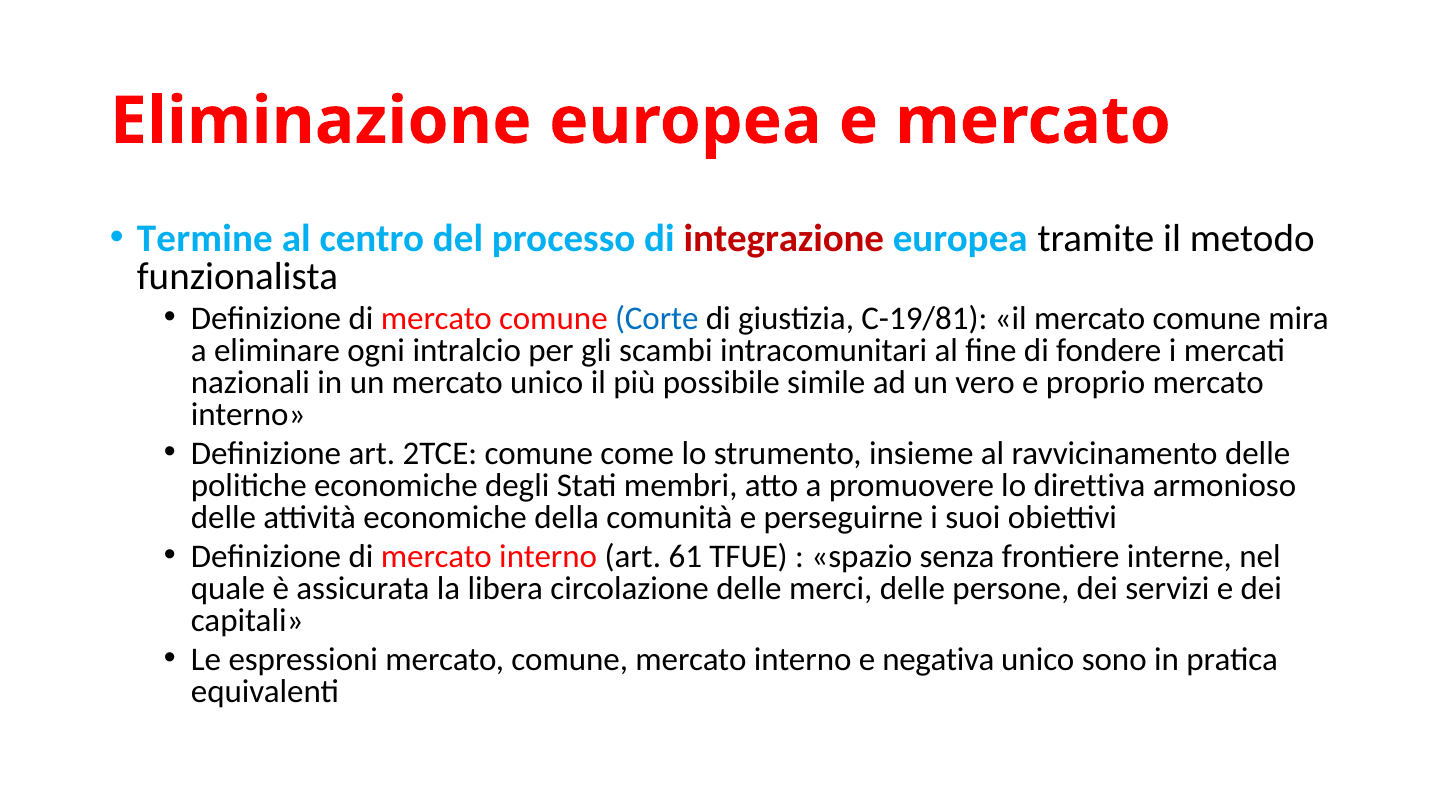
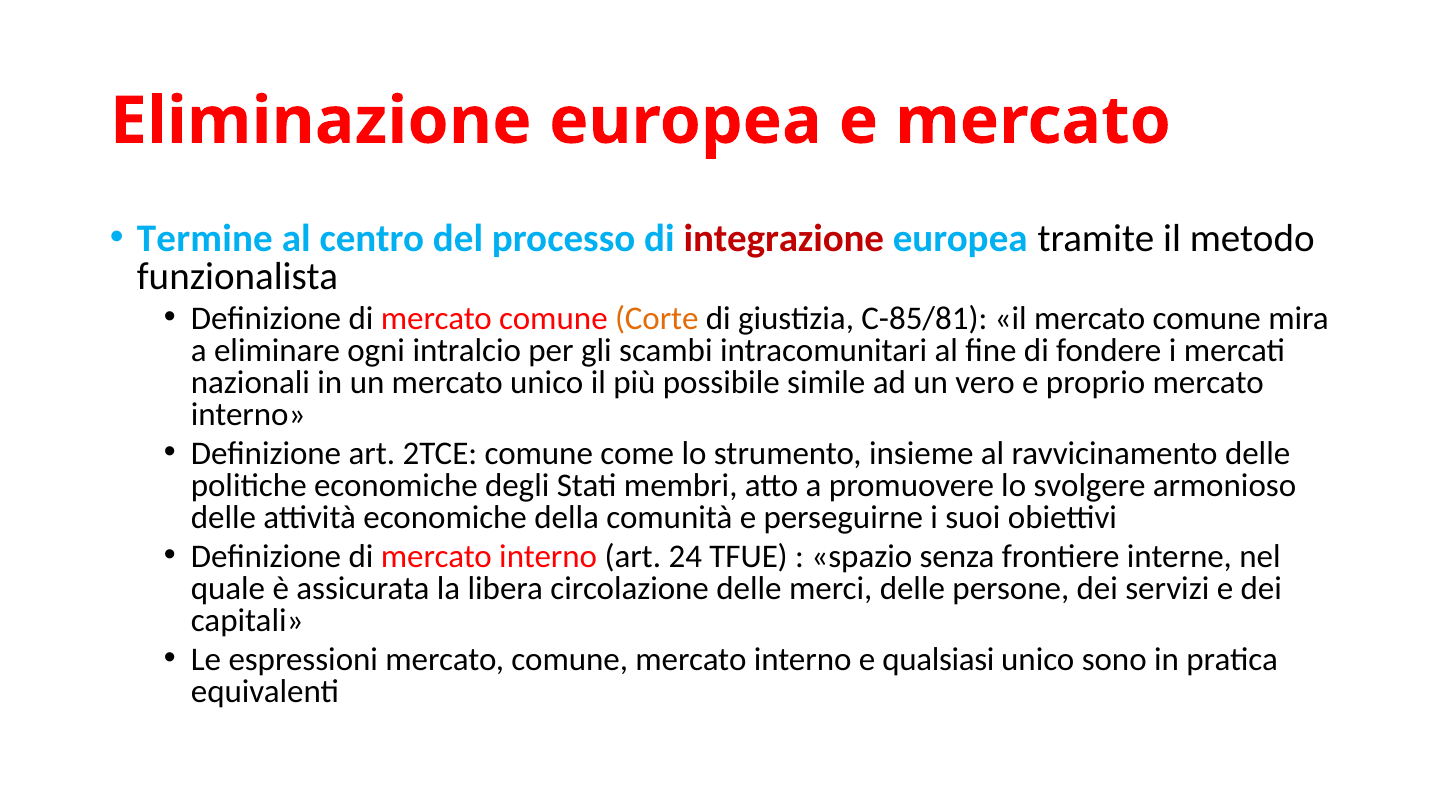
Corte colour: blue -> orange (657, 318)
C-19/81: C-19/81 -> C-85/81 (924, 318)
direttiva: direttiva -> svolgere (1090, 486)
61: 61 -> 24 (685, 556)
negativa: negativa -> qualsiasi (938, 659)
